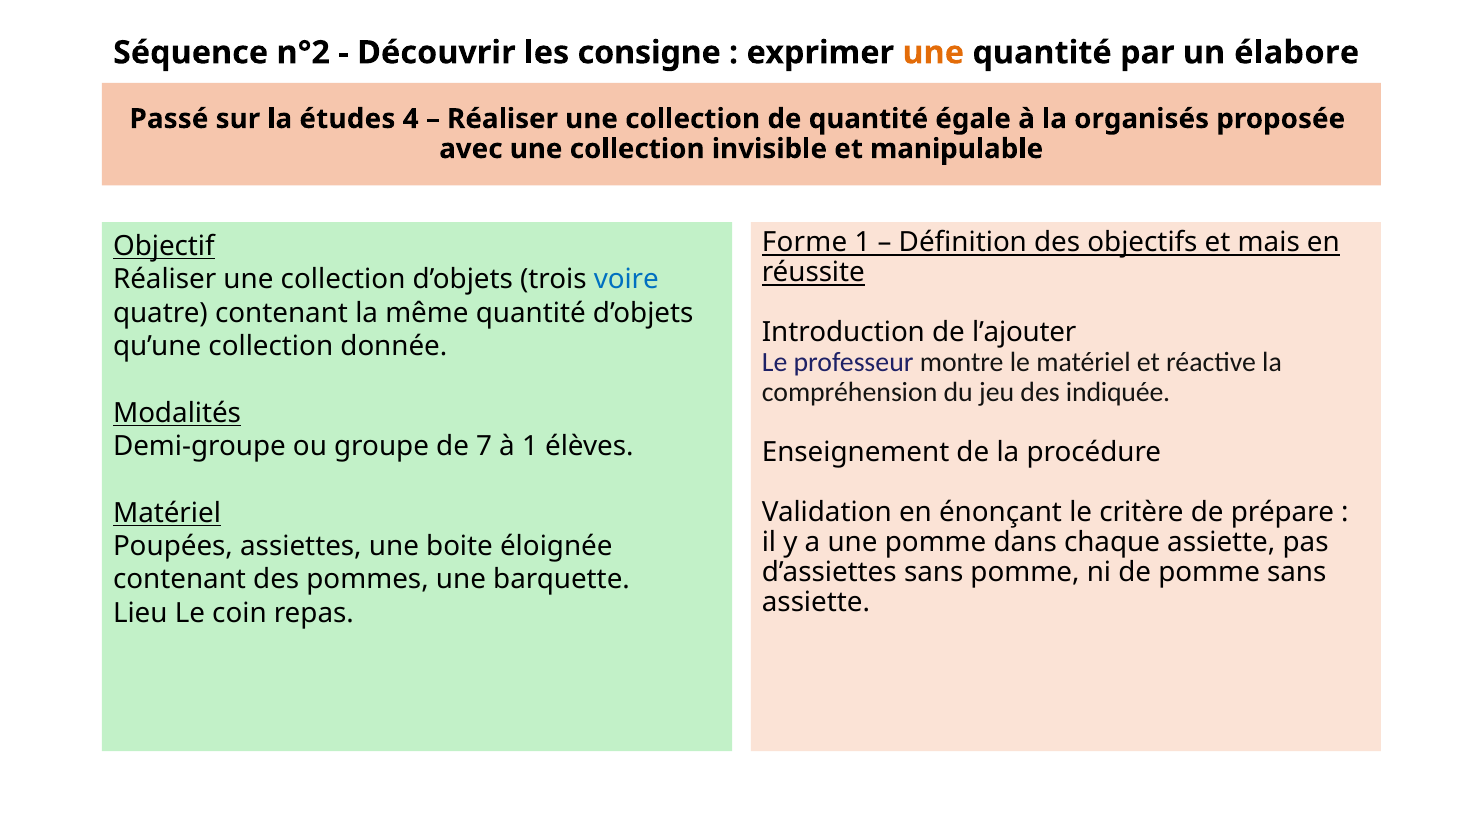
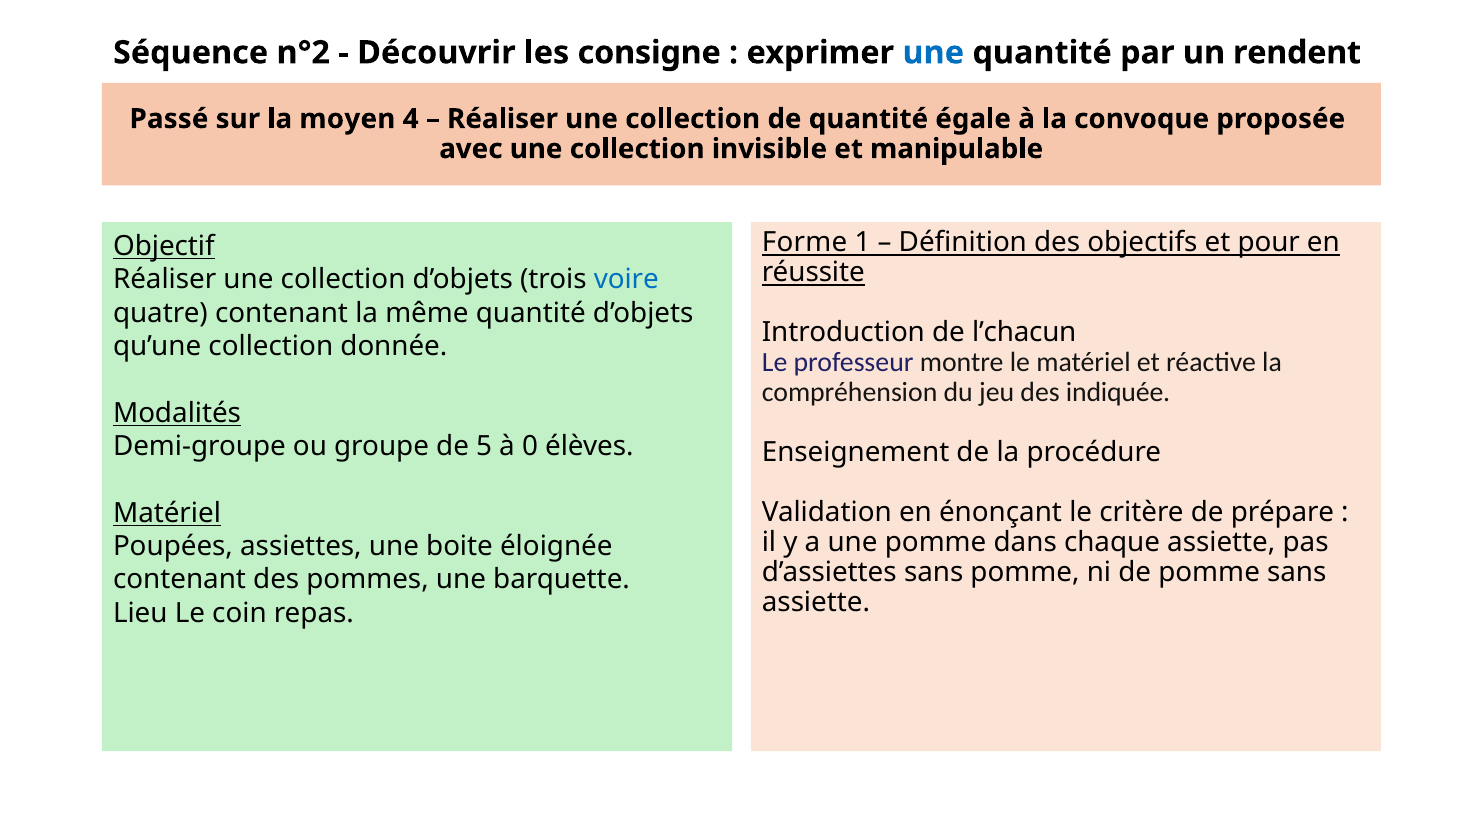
une colour: orange -> blue (933, 53)
élabore: élabore -> rendent (1297, 53)
études: études -> moyen (347, 119)
organisés: organisés -> convoque (1142, 119)
mais: mais -> pour (1269, 242)
l’ajouter: l’ajouter -> l’chacun (1024, 333)
7: 7 -> 5 (484, 446)
à 1: 1 -> 0 (530, 446)
